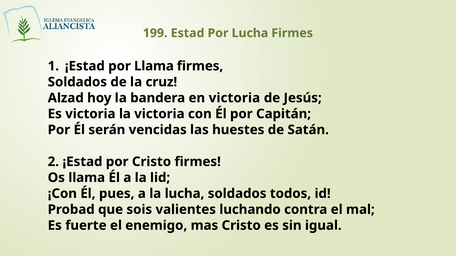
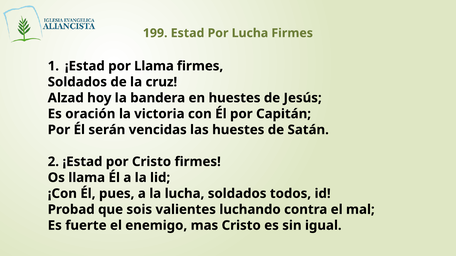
en victoria: victoria -> huestes (235, 98)
Es victoria: victoria -> oración (90, 114)
